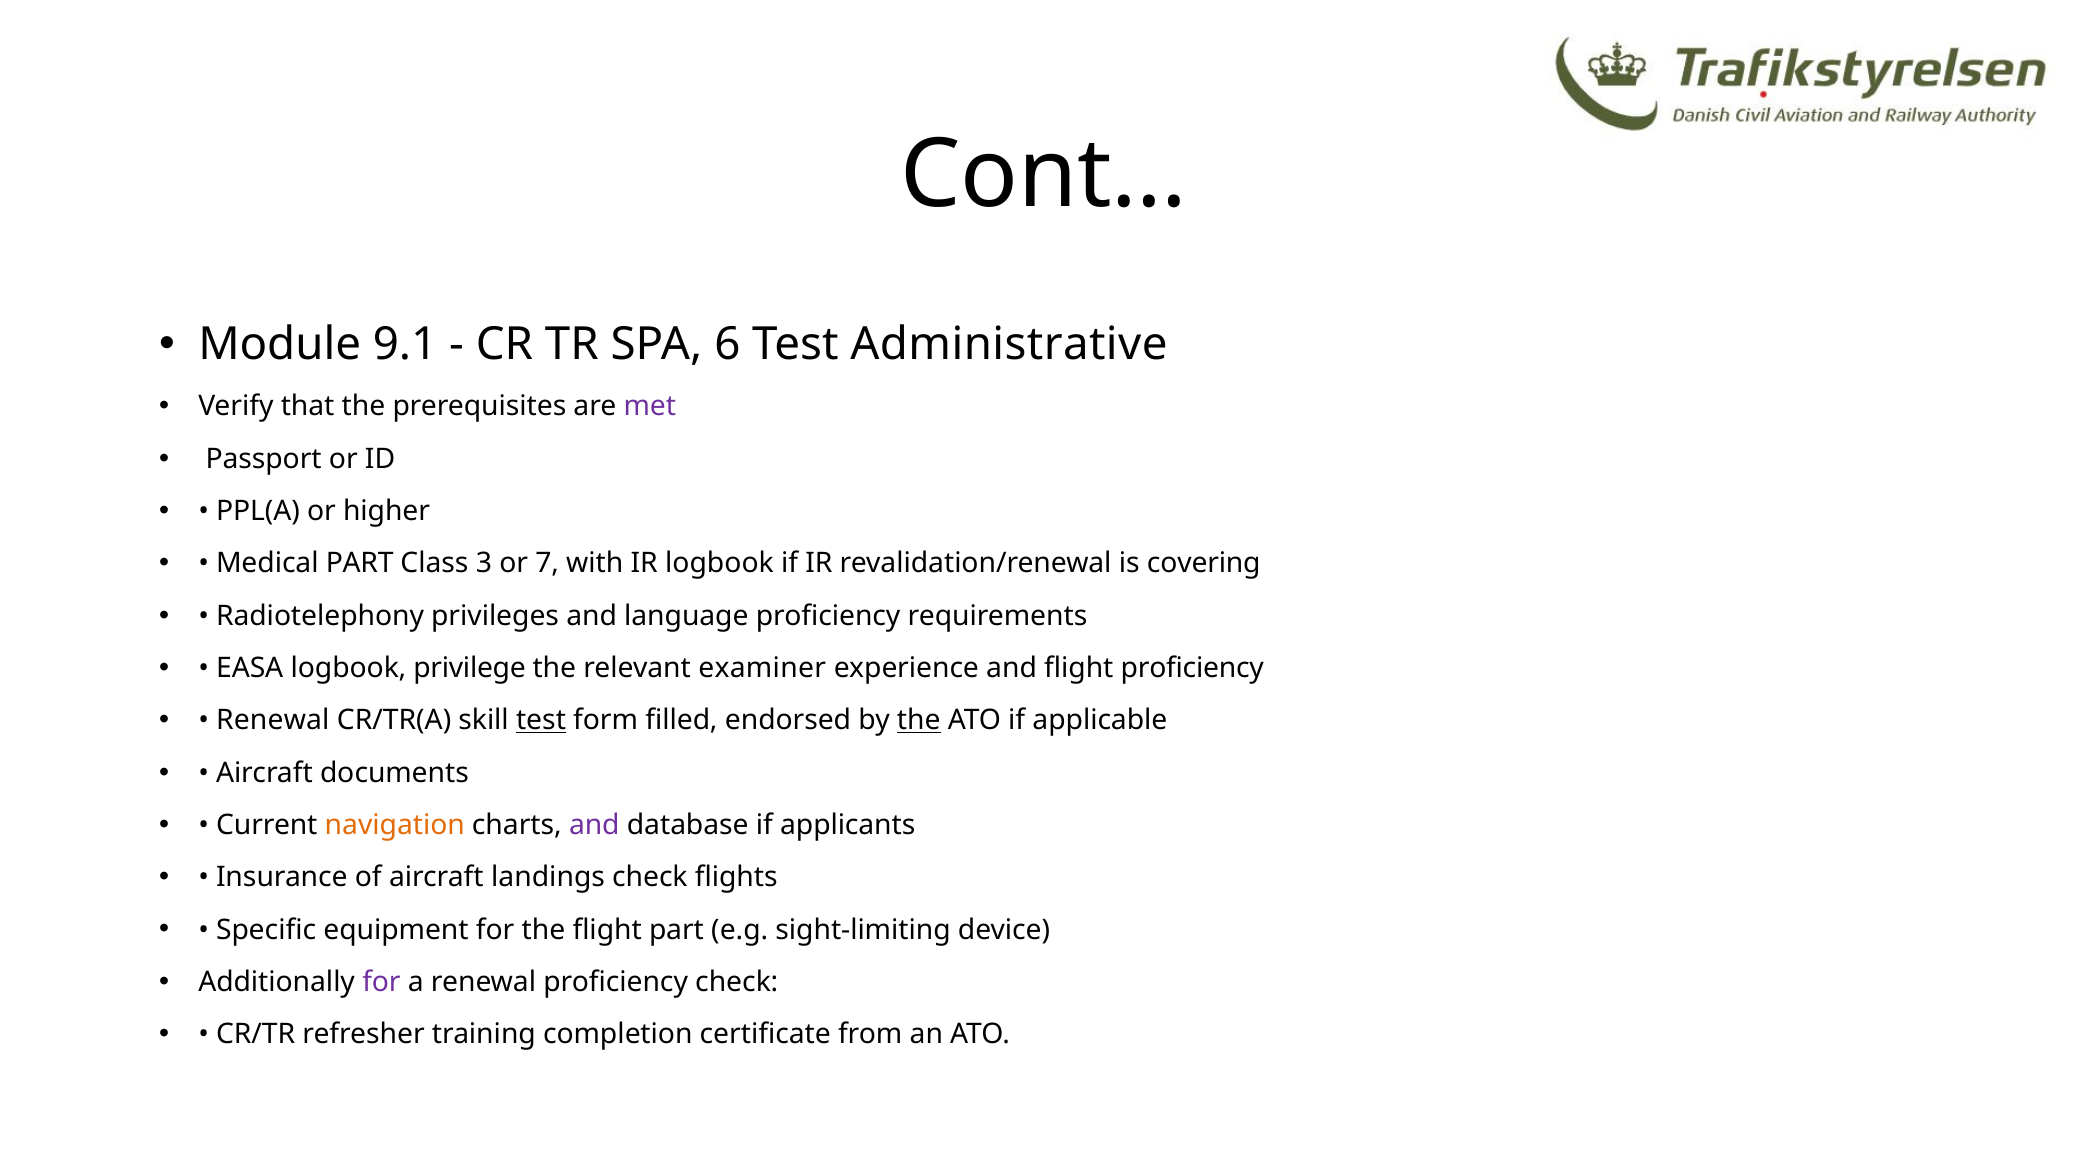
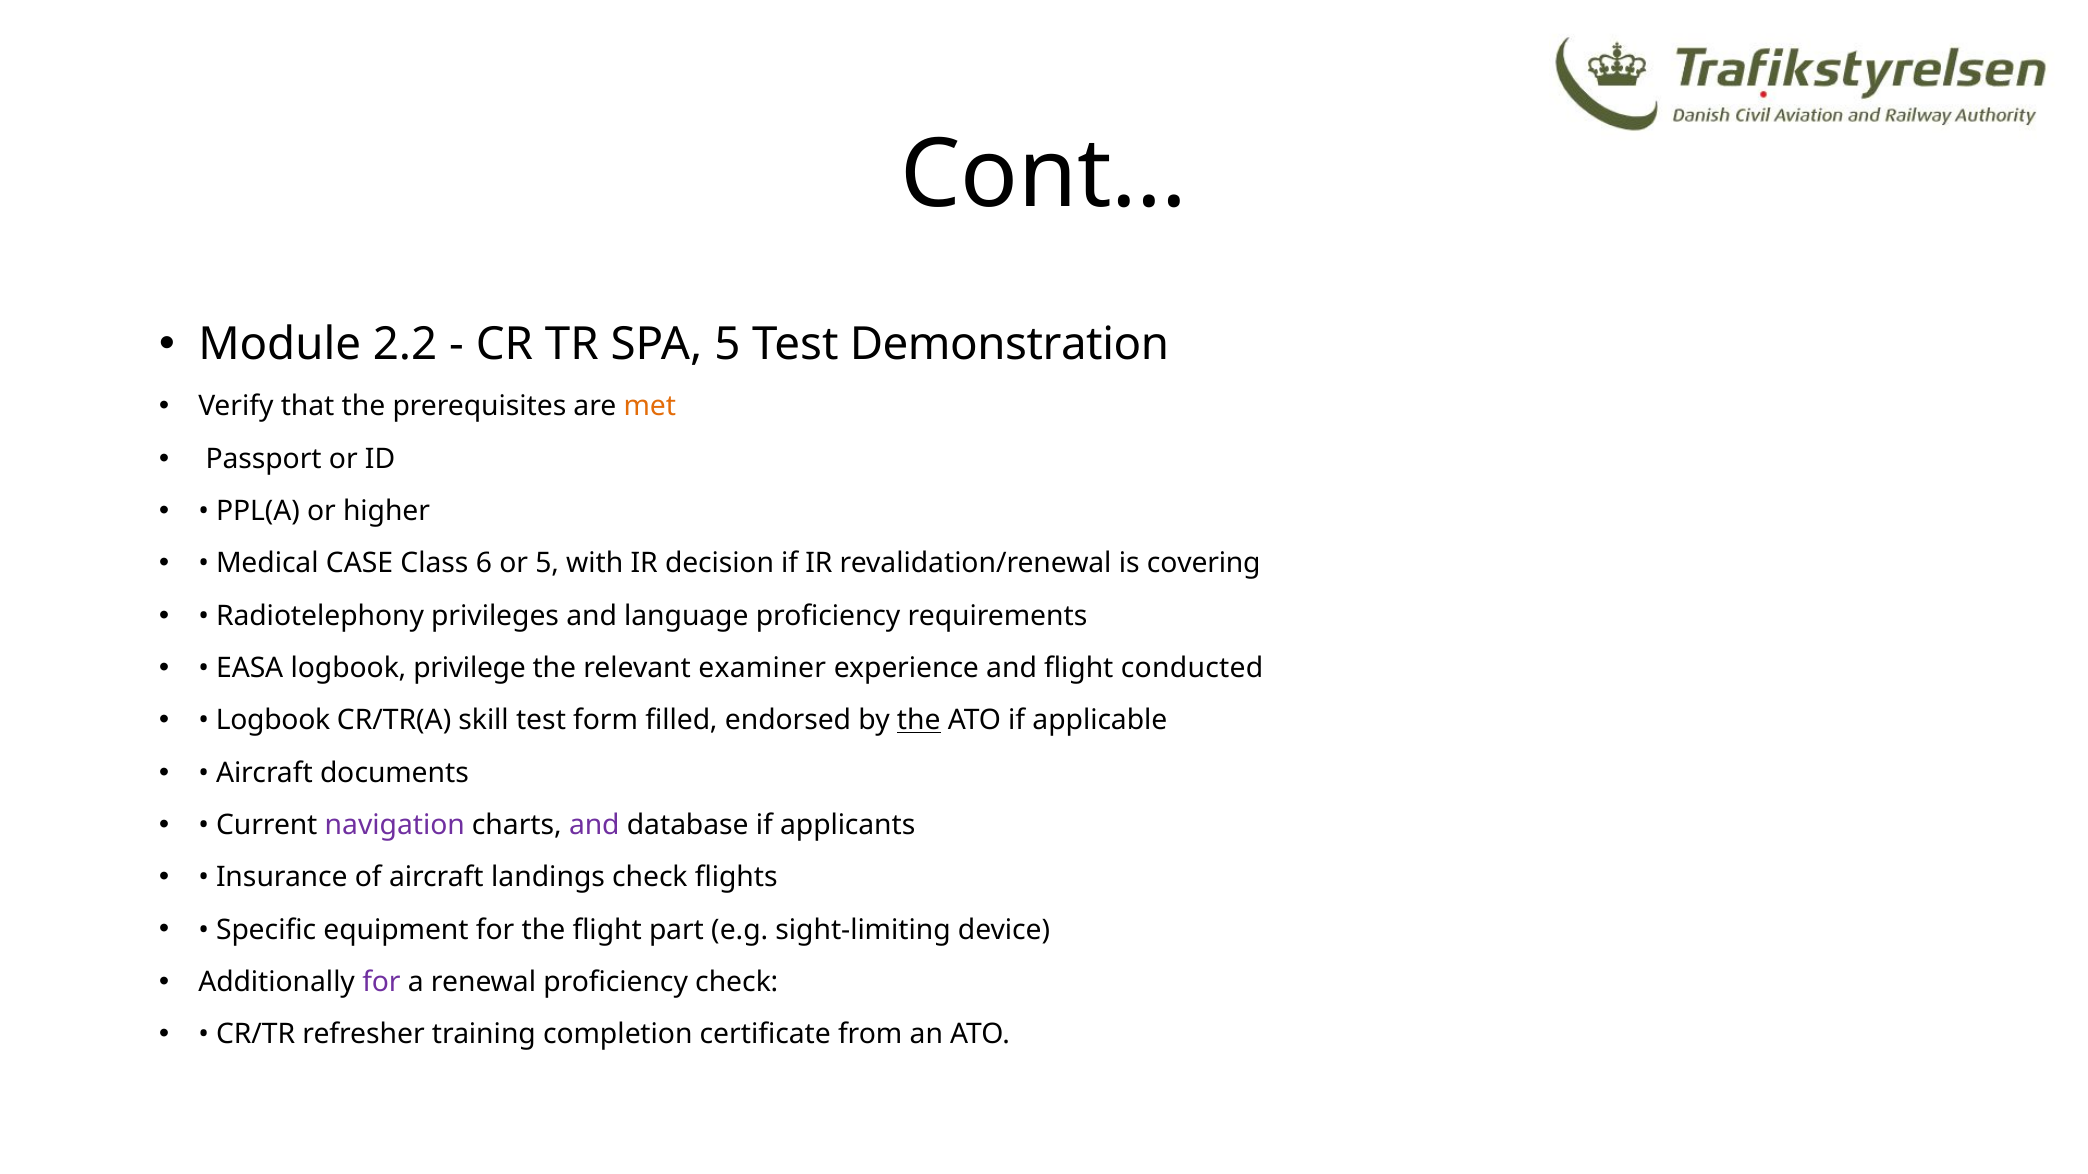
9.1: 9.1 -> 2.2 (405, 345)
SPA 6: 6 -> 5 (727, 345)
Administrative: Administrative -> Demonstration (1009, 345)
met colour: purple -> orange (650, 407)
Medical PART: PART -> CASE (360, 564)
3: 3 -> 6 (484, 564)
or 7: 7 -> 5 (547, 564)
IR logbook: logbook -> decision (720, 564)
flight proficiency: proficiency -> conducted (1192, 668)
Renewal: Renewal -> Logbook (273, 721)
test underline: present -> none (541, 721)
navigation colour: orange -> purple (395, 825)
